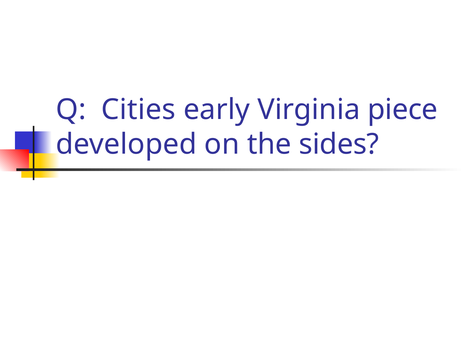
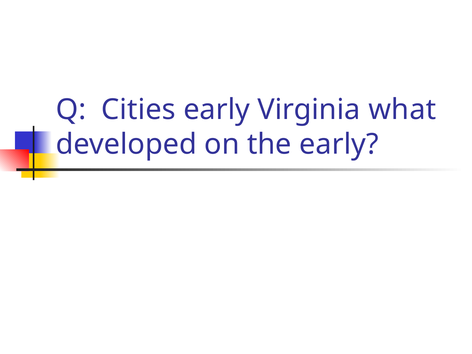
piece: piece -> what (402, 110)
the sides: sides -> early (339, 144)
